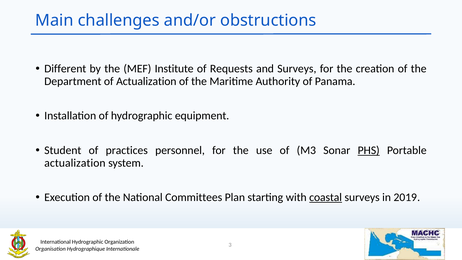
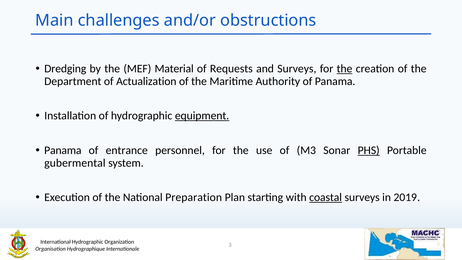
Different: Different -> Dredging (65, 69)
Institute: Institute -> Material (174, 69)
the underline: none -> present (345, 69)
equipment underline: none -> present (202, 116)
Student: Student -> Panama (63, 150)
practices: practices -> entrance (127, 150)
actualization: actualization -> gubermental (75, 163)
Committees: Committees -> Preparation (194, 197)
